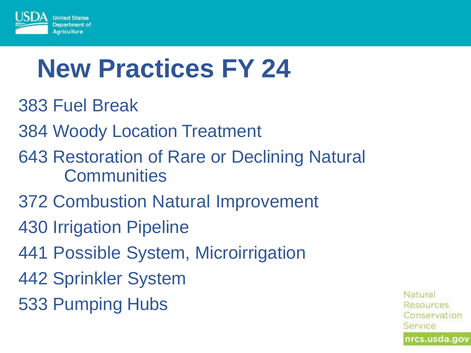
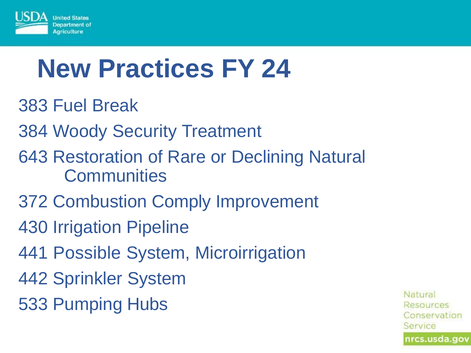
Location: Location -> Security (145, 131)
Combustion Natural: Natural -> Comply (181, 202)
